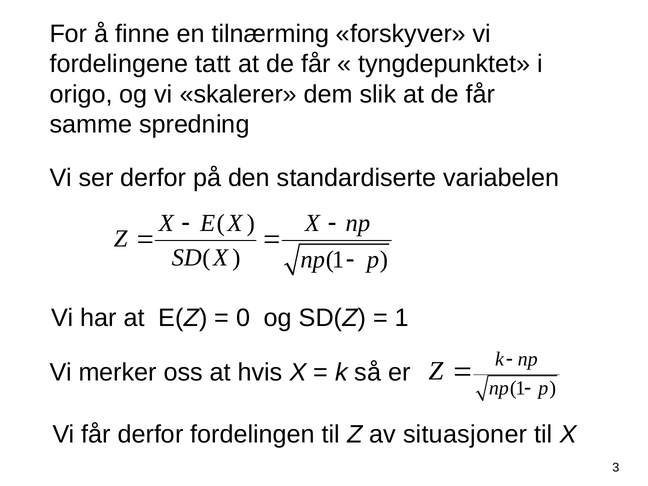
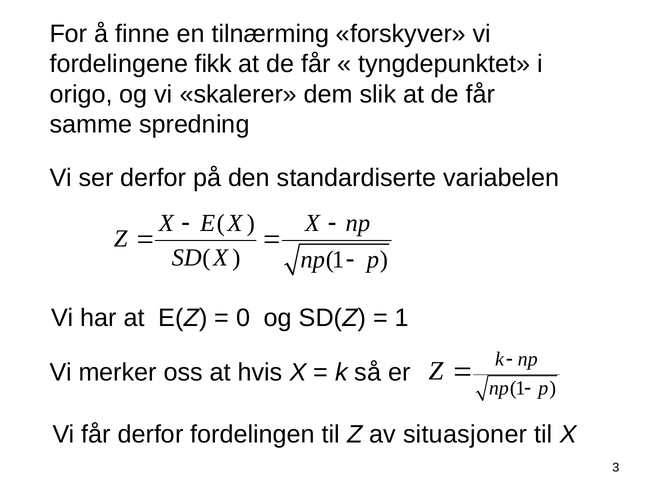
tatt: tatt -> fikk (213, 64)
